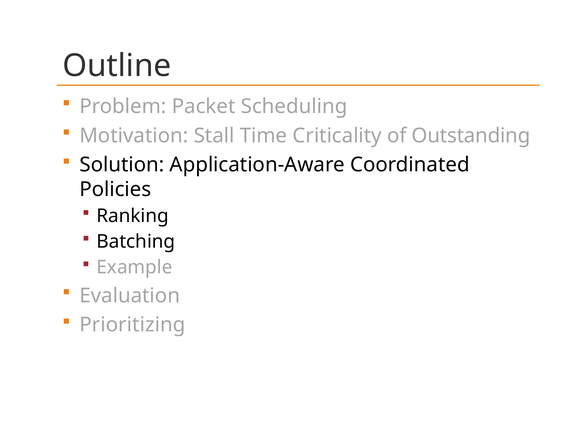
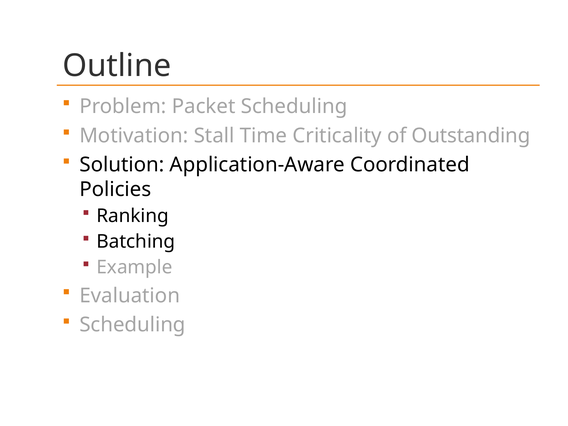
Prioritizing: Prioritizing -> Scheduling (133, 325)
